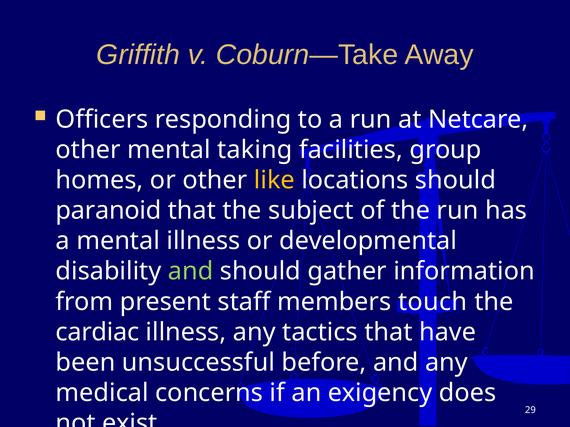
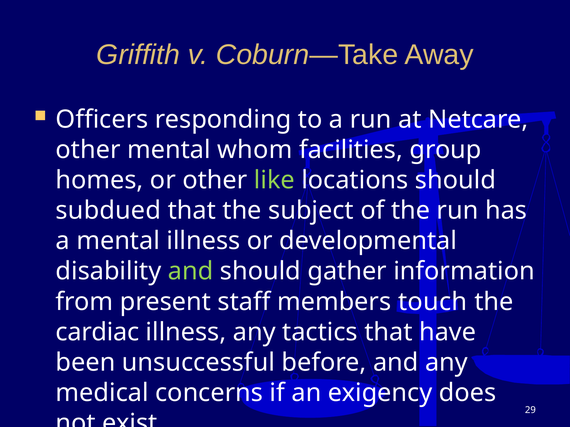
taking: taking -> whom (255, 150)
like colour: yellow -> light green (274, 180)
paranoid: paranoid -> subdued (108, 211)
